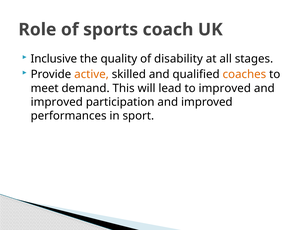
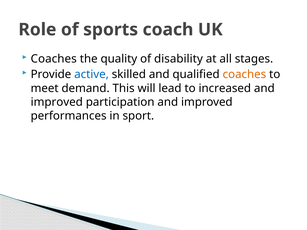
Inclusive: Inclusive -> Coaches (54, 59)
active colour: orange -> blue (92, 74)
to improved: improved -> increased (225, 88)
